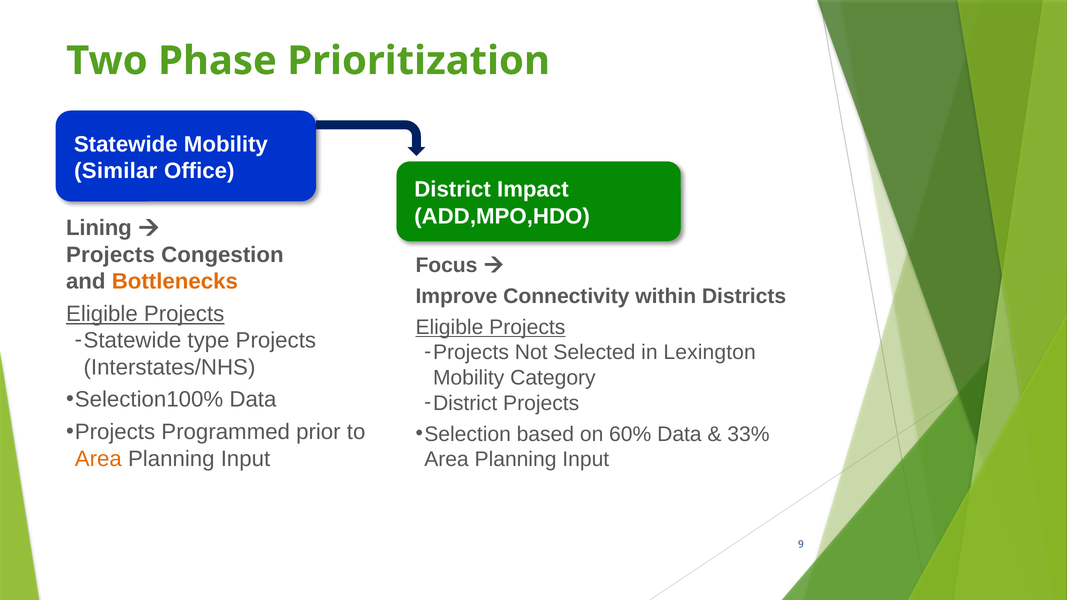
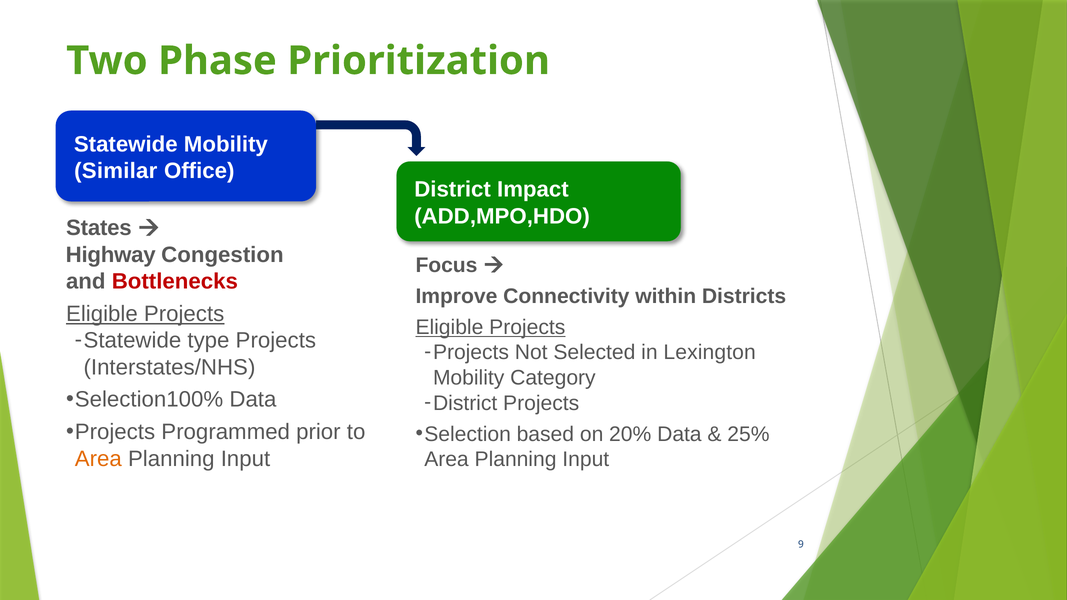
Lining: Lining -> States (99, 228)
Projects: Projects -> Highway (111, 255)
Bottlenecks colour: orange -> red (175, 282)
60%: 60% -> 20% (630, 434)
33%: 33% -> 25% (748, 434)
